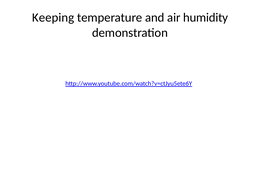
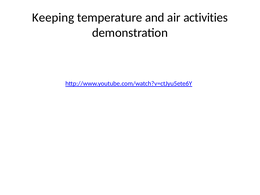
humidity: humidity -> activities (206, 18)
